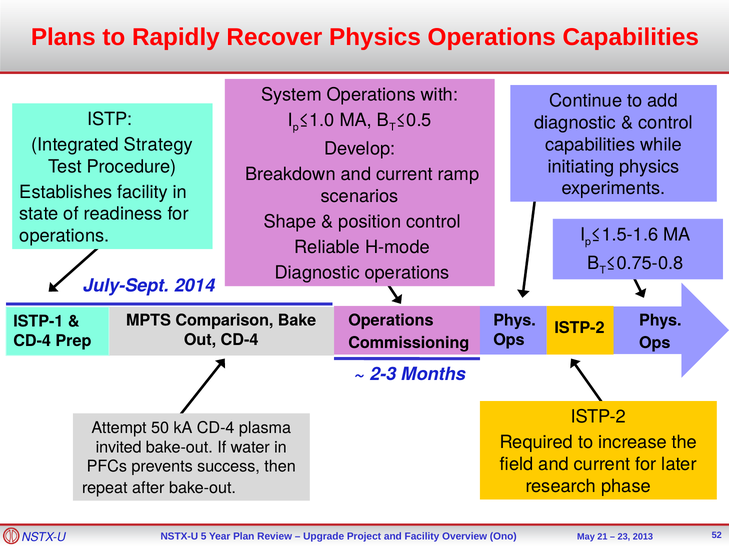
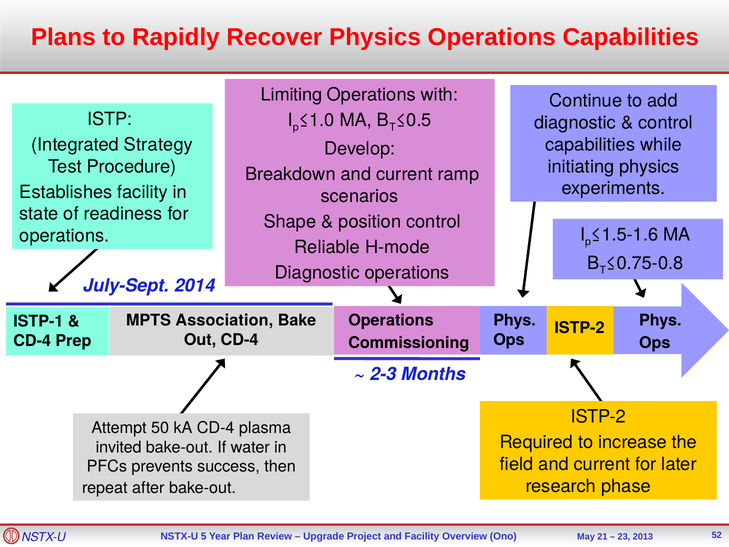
System: System -> Limiting (292, 95)
Comparison: Comparison -> Association (224, 320)
